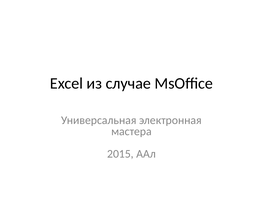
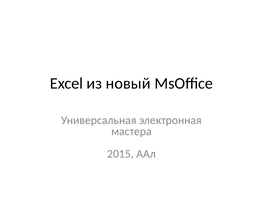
случае: случае -> новый (128, 84)
